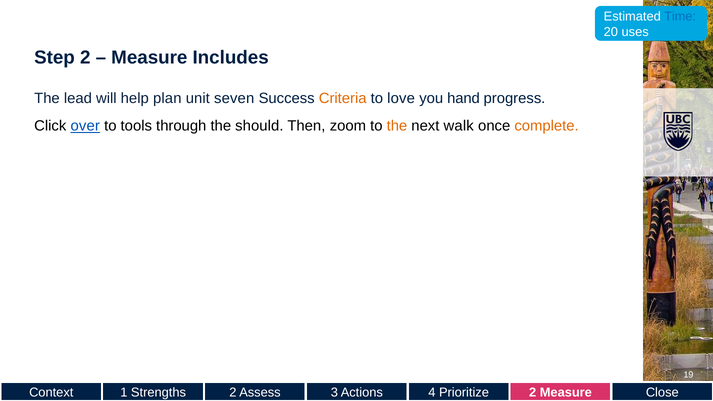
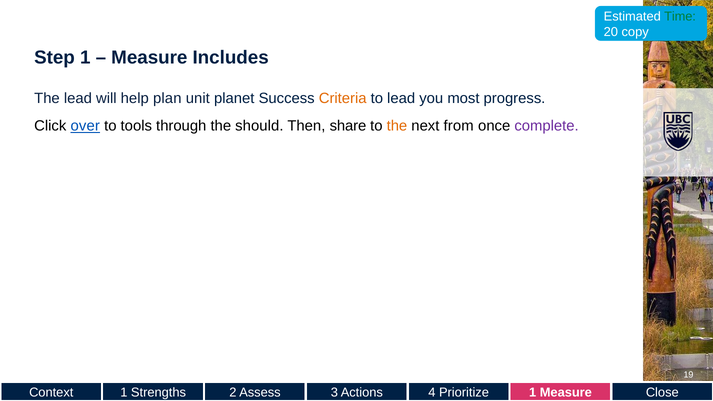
Time colour: blue -> green (680, 17)
uses: uses -> copy (635, 32)
Step 2: 2 -> 1 (85, 58)
seven: seven -> planet (234, 98)
to love: love -> lead (401, 98)
hand: hand -> most (463, 98)
zoom: zoom -> share (348, 126)
walk: walk -> from (459, 126)
complete colour: orange -> purple (547, 126)
2: 2 -> 1 (533, 392)
